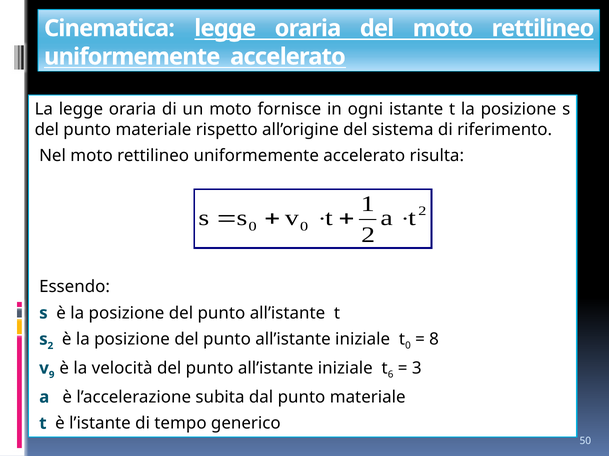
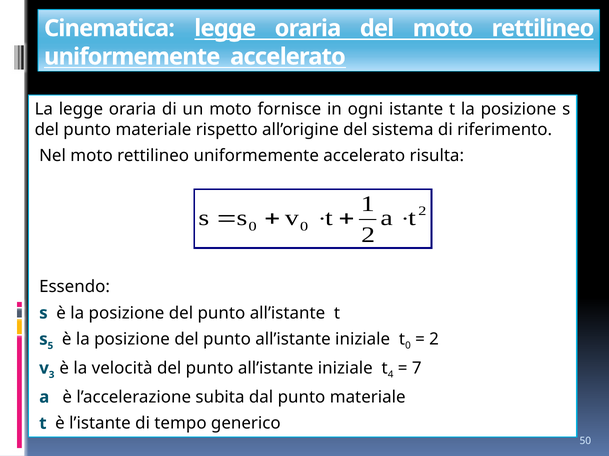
s 2: 2 -> 5 (50, 346)
8: 8 -> 2 (434, 340)
9: 9 -> 3 (52, 375)
6: 6 -> 4 (391, 375)
3: 3 -> 7 (417, 369)
